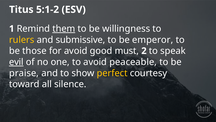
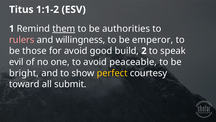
5:1-2: 5:1-2 -> 1:1-2 (48, 10)
willingness: willingness -> authorities (126, 29)
rulers colour: yellow -> pink (22, 40)
submissive: submissive -> willingness (80, 40)
must: must -> build (127, 51)
evil underline: present -> none (16, 62)
praise: praise -> bright (24, 73)
silence: silence -> submit (70, 84)
